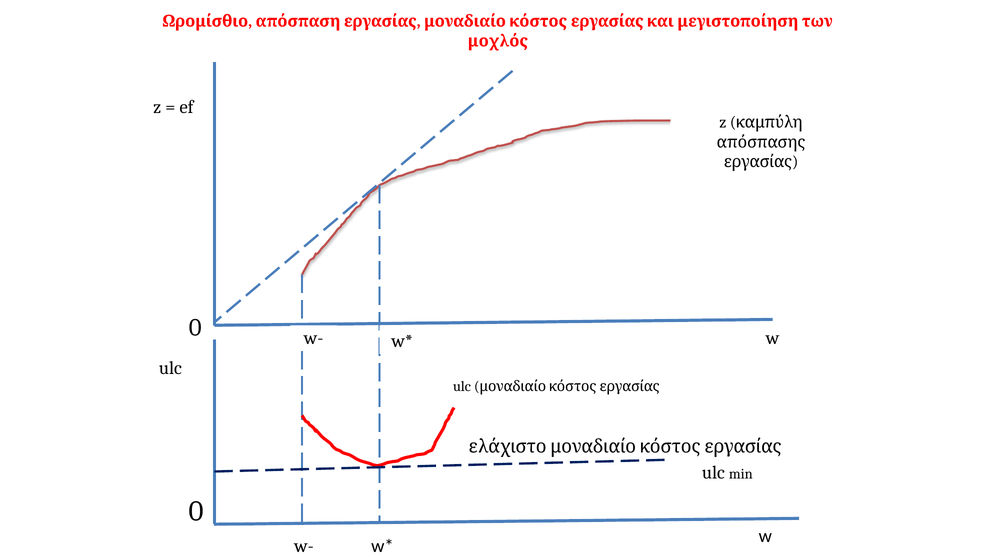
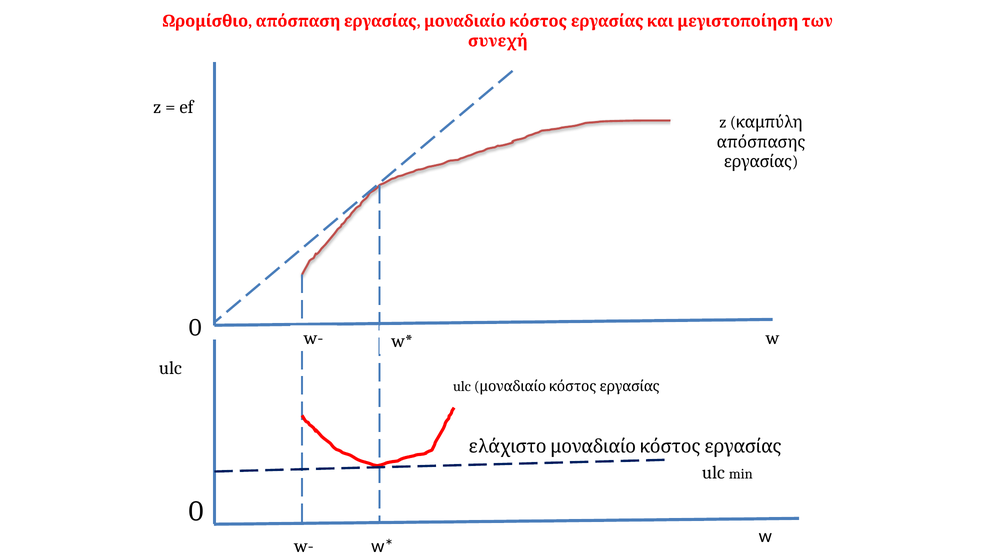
μοχλός: μοχλός -> συνεχή (498, 41)
